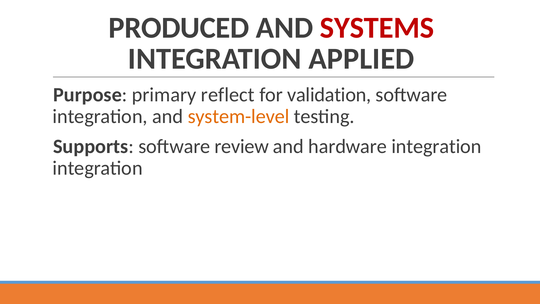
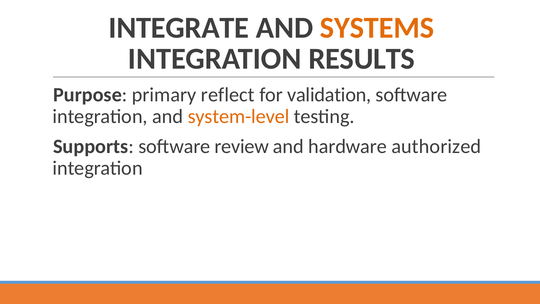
PRODUCED: PRODUCED -> INTEGRATE (179, 28)
SYSTEMS colour: red -> orange (377, 28)
APPLIED: APPLIED -> RESULTS (362, 59)
hardware integration: integration -> authorized (436, 146)
